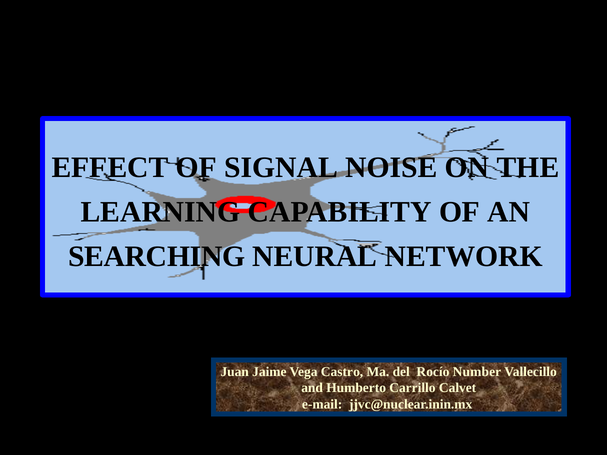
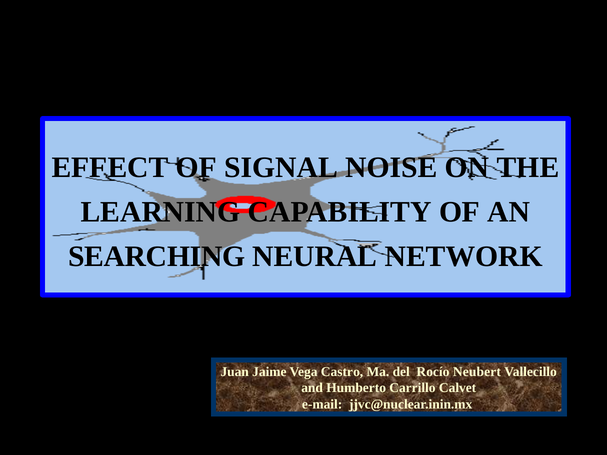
Number: Number -> Neubert (477, 372)
